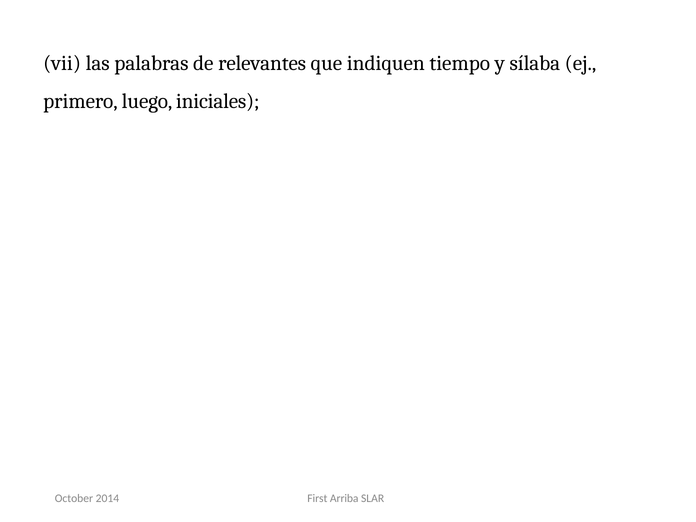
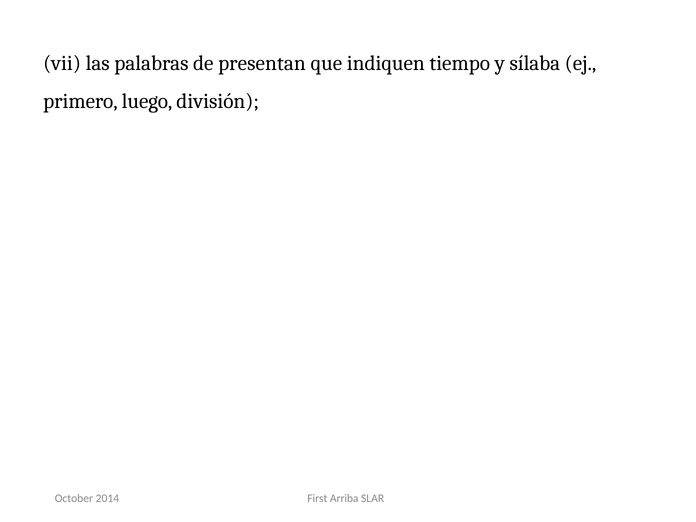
relevantes: relevantes -> presentan (262, 63)
iniciales: iniciales -> división (218, 101)
